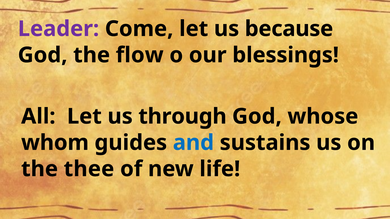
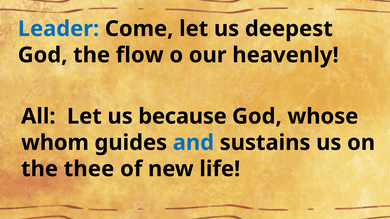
Leader colour: purple -> blue (58, 29)
because: because -> deepest (289, 29)
blessings: blessings -> heavenly (286, 55)
through: through -> because (183, 117)
